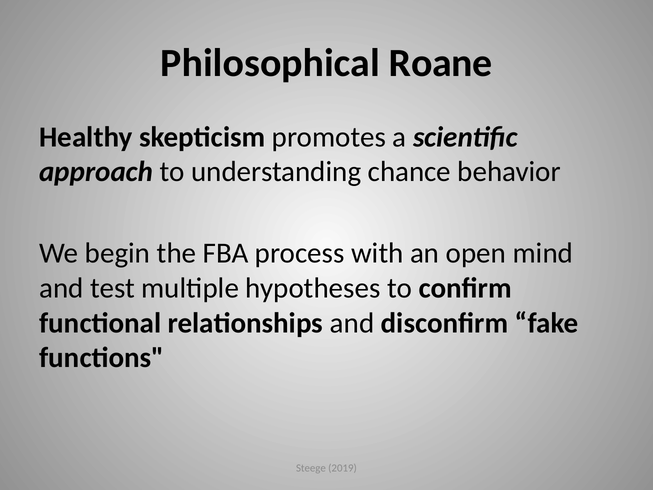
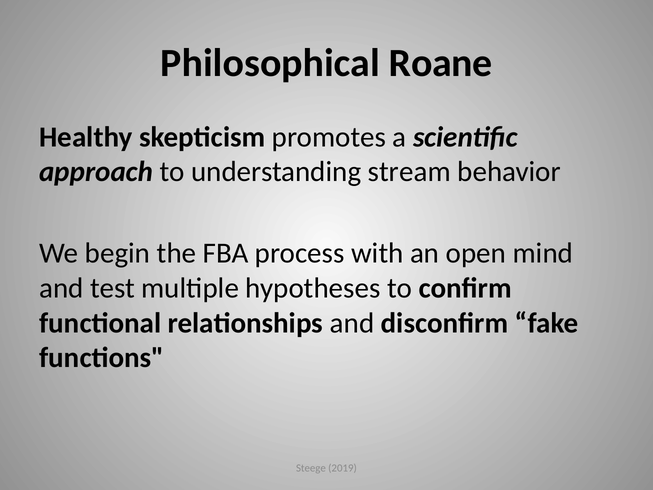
chance: chance -> stream (409, 172)
